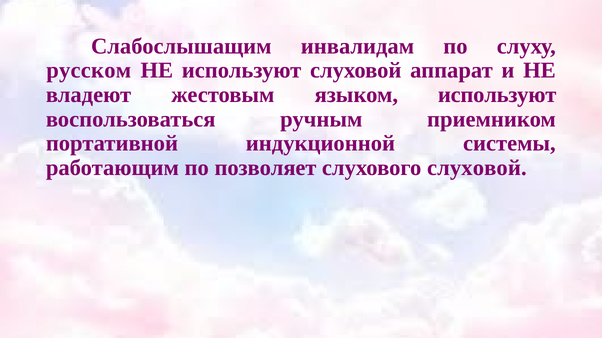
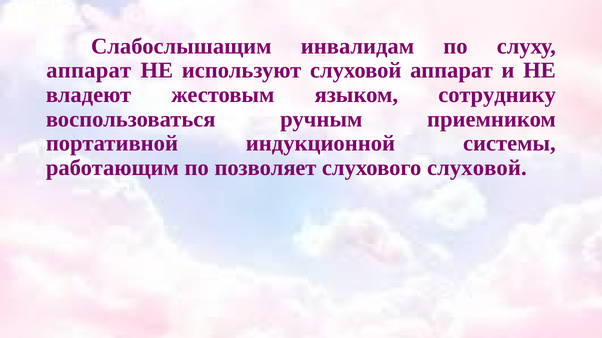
русском: русском -> аппарат (89, 71)
языком используют: используют -> сотруднику (497, 95)
